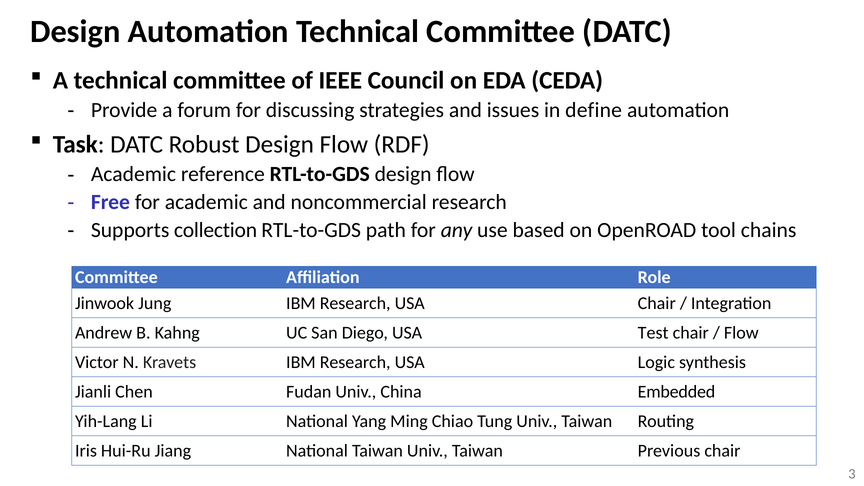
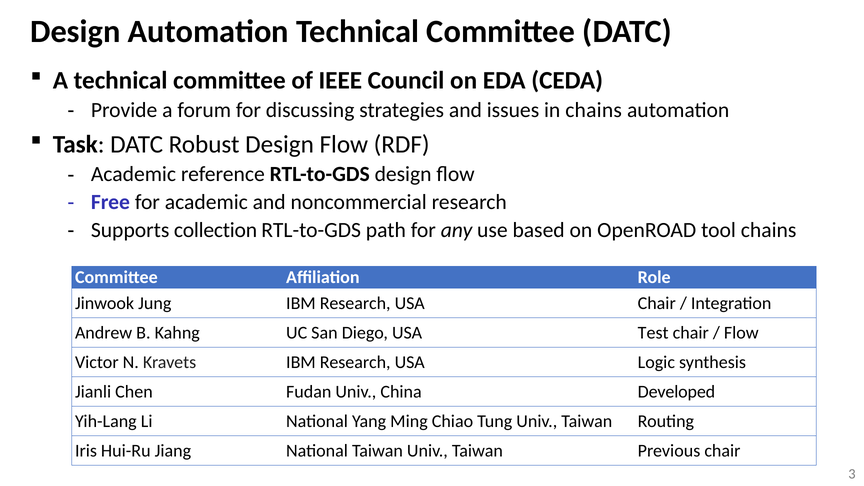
in define: define -> chains (594, 110)
Embedded: Embedded -> Developed (676, 392)
